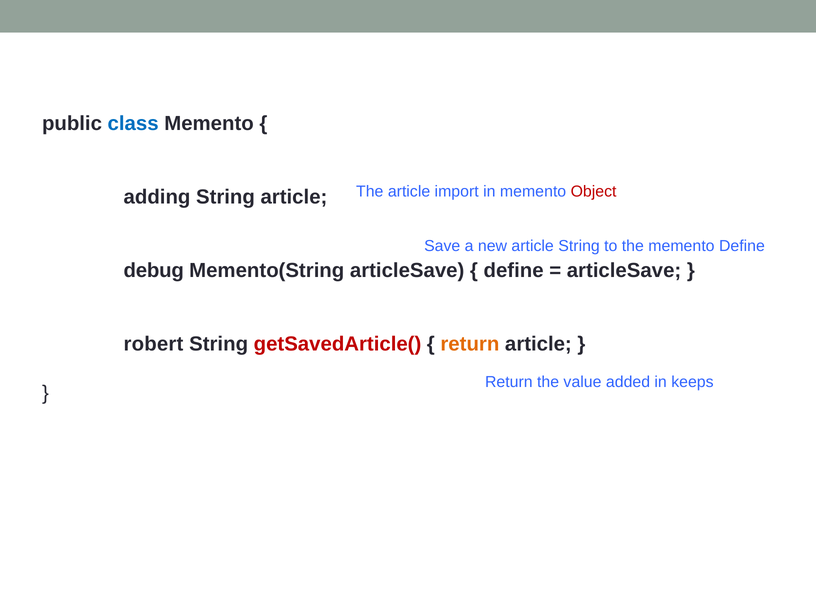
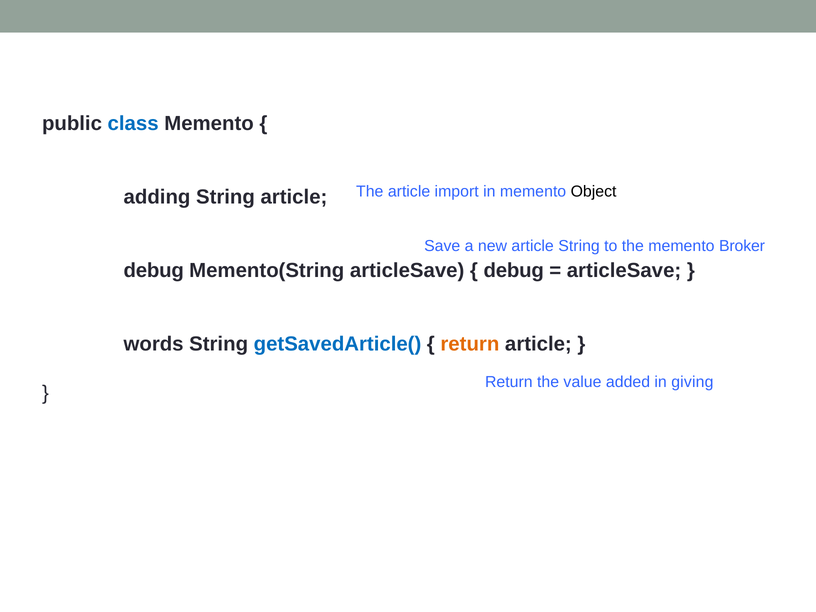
Object colour: red -> black (594, 191)
memento Define: Define -> Broker (742, 246)
define: define -> debug (514, 271)
robert: robert -> words (154, 344)
getSavedArticle( colour: red -> blue (338, 344)
keeps: keeps -> giving (692, 382)
